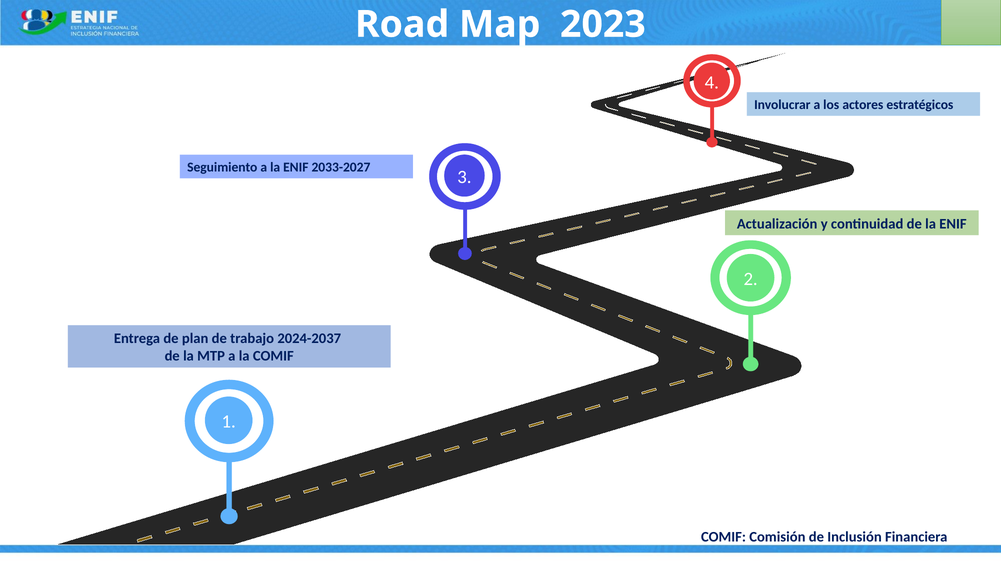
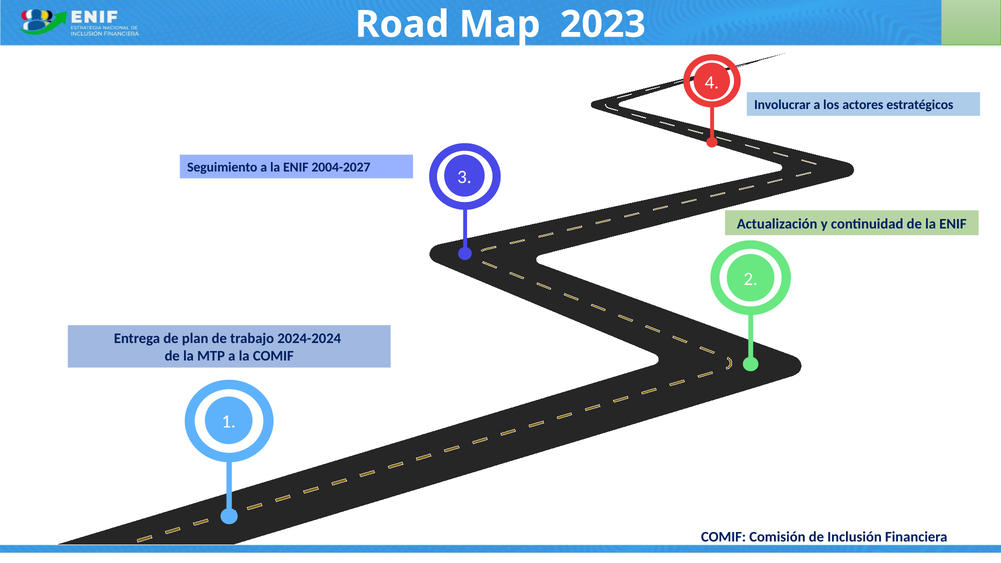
2033-2027: 2033-2027 -> 2004-2027 (341, 167)
2024-2037: 2024-2037 -> 2024-2024 (309, 339)
